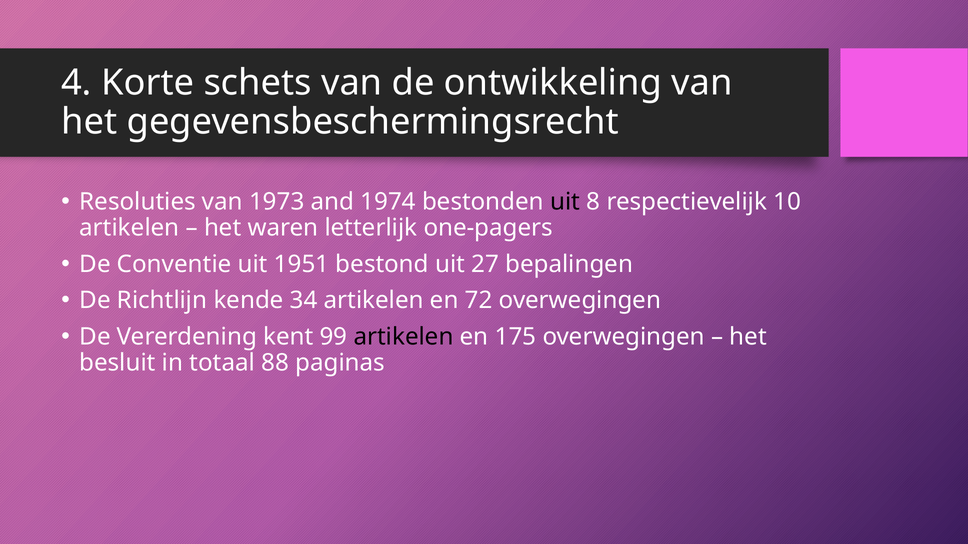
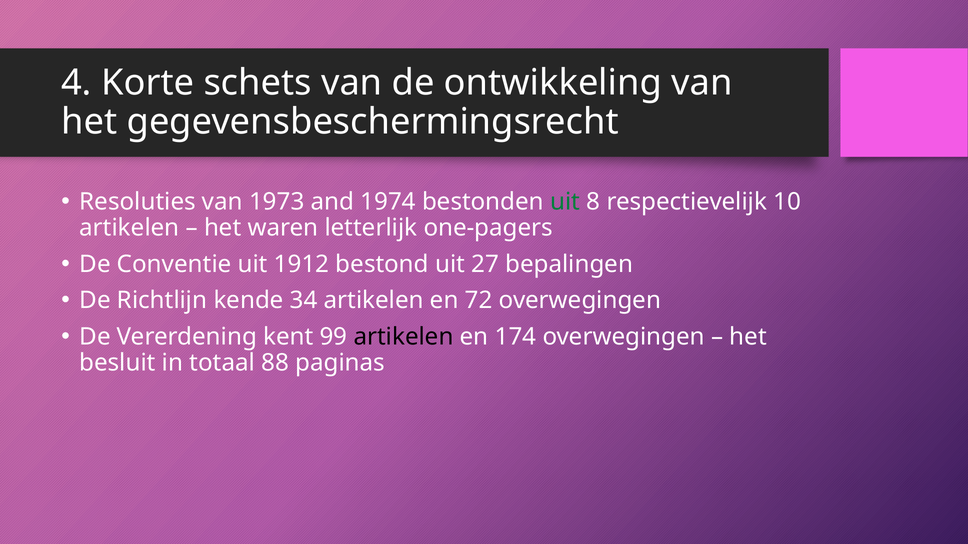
uit colour: black -> green (565, 202)
1951: 1951 -> 1912 (302, 264)
175: 175 -> 174 (515, 337)
